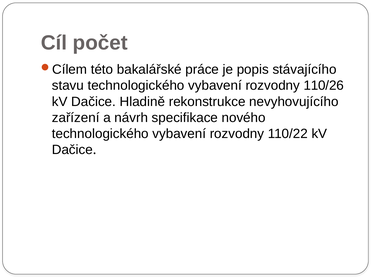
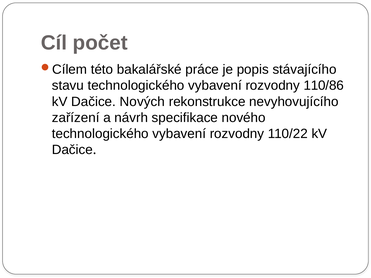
110/26: 110/26 -> 110/86 (324, 86)
Hladině: Hladině -> Nových (142, 102)
